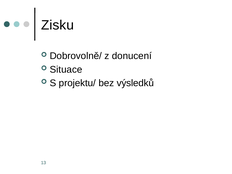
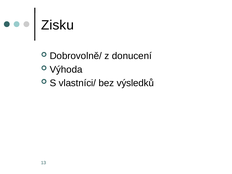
Situace: Situace -> Výhoda (66, 70)
projektu/: projektu/ -> vlastníci/ (77, 83)
